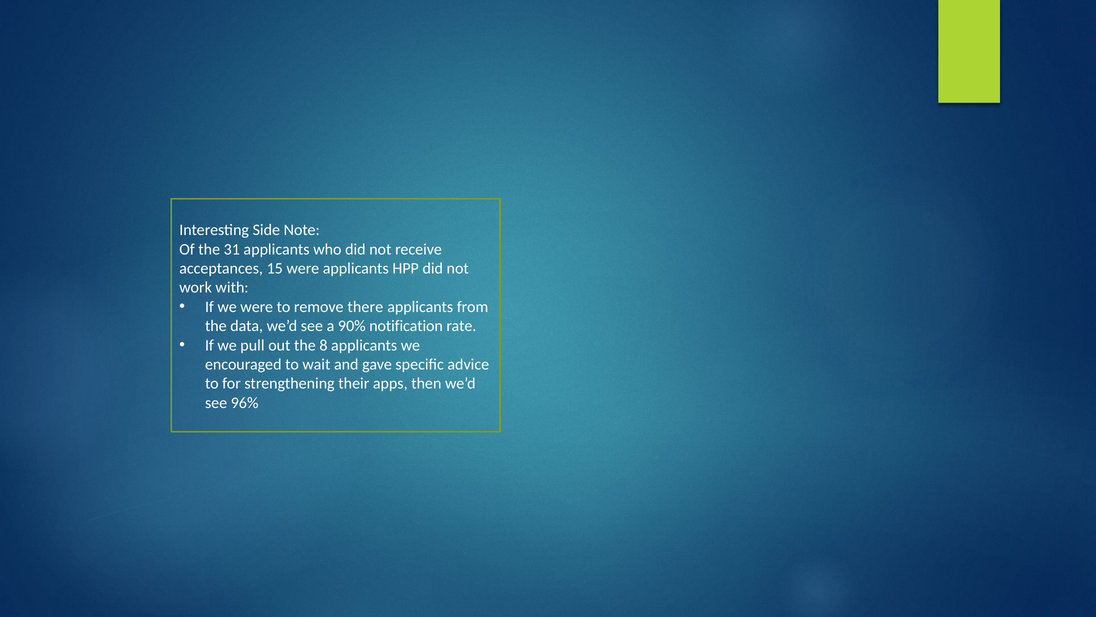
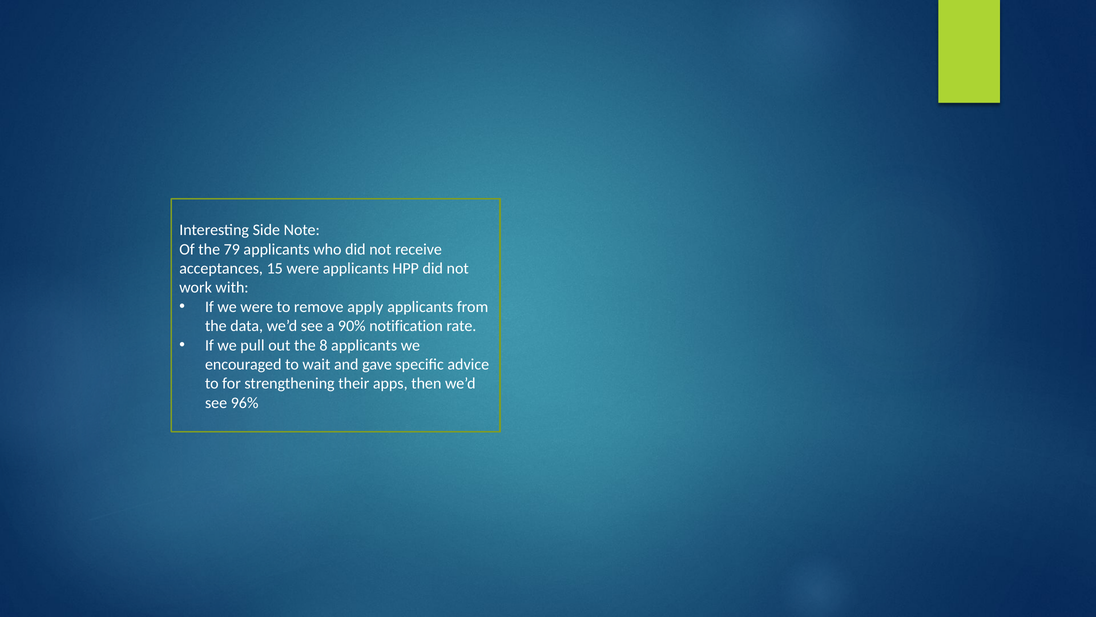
31: 31 -> 79 (232, 249)
there: there -> apply (365, 307)
